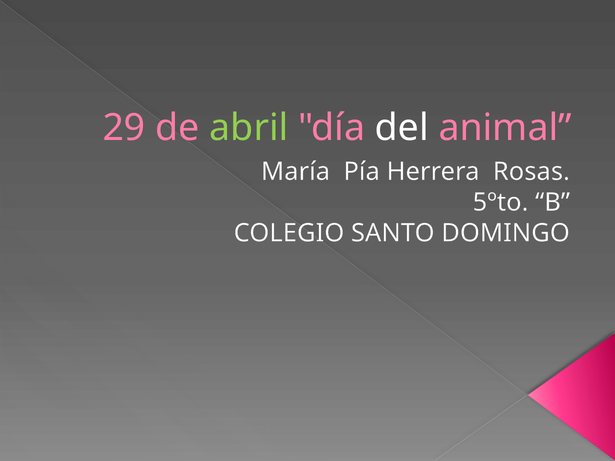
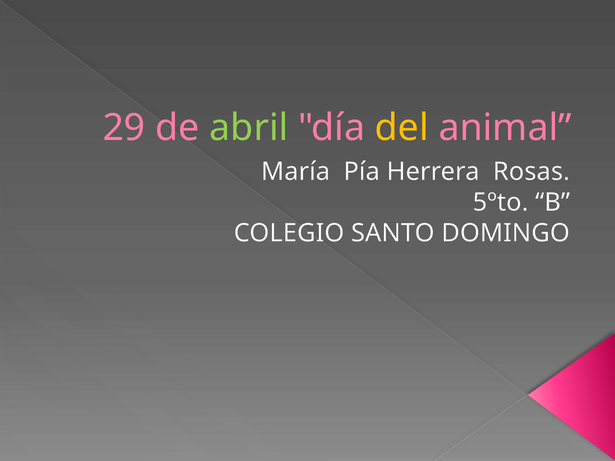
del colour: white -> yellow (402, 128)
